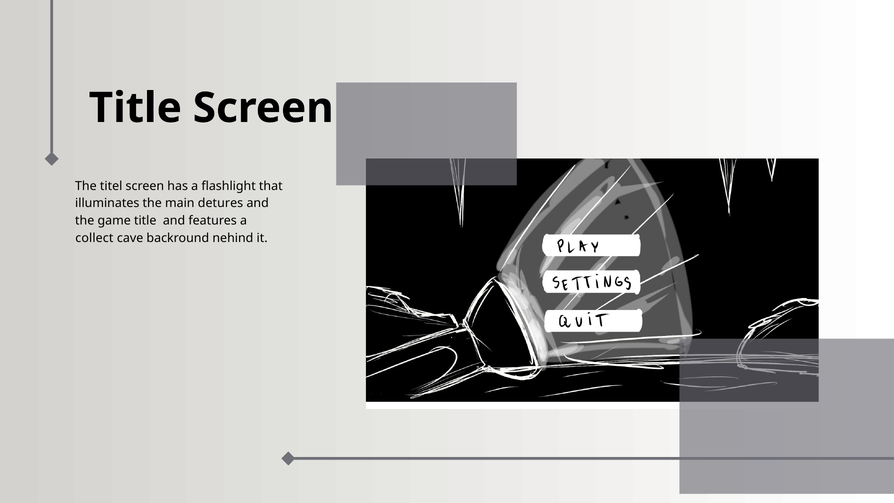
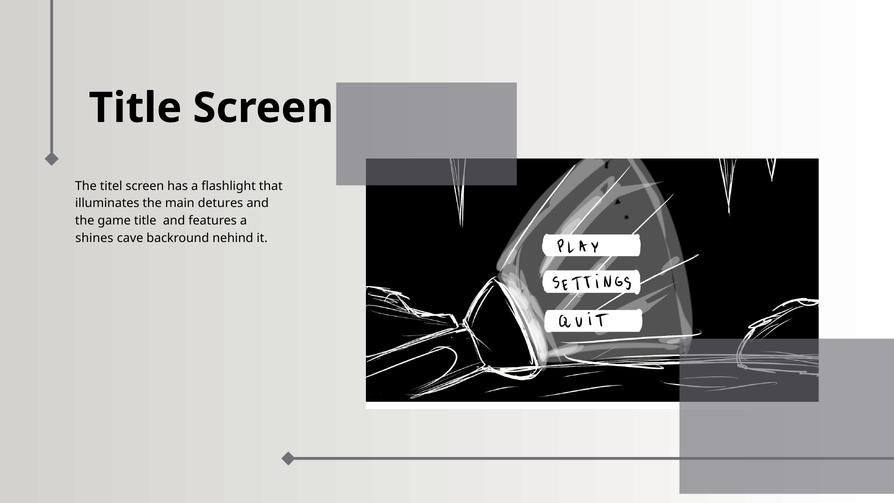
collect: collect -> shines (94, 238)
